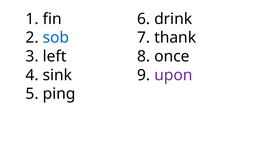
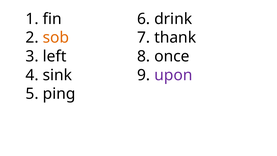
sob colour: blue -> orange (56, 38)
